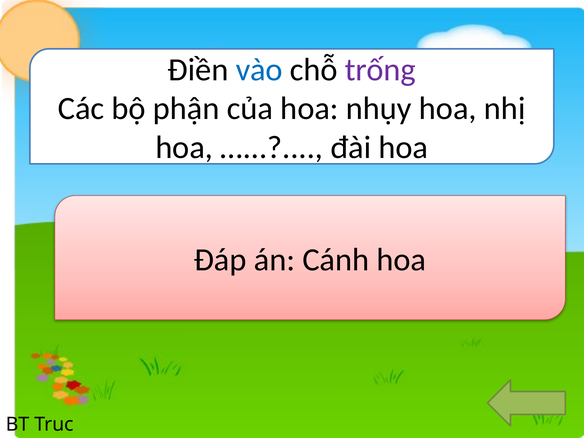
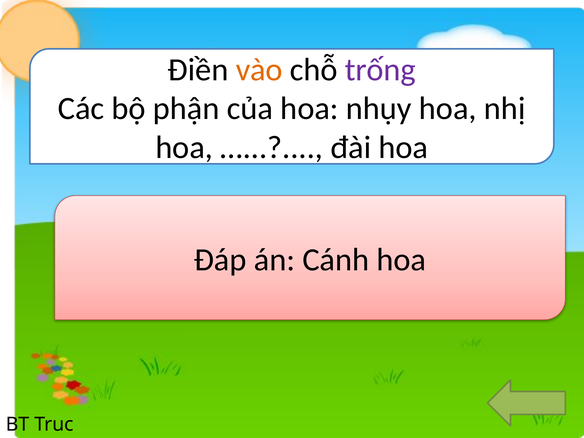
vào colour: blue -> orange (259, 70)
